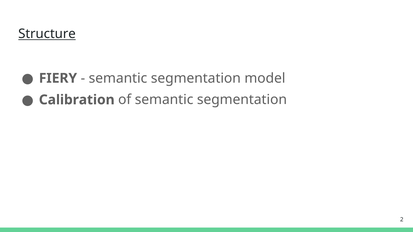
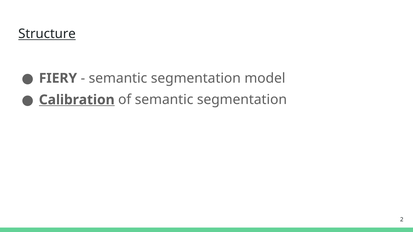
Calibration underline: none -> present (77, 100)
